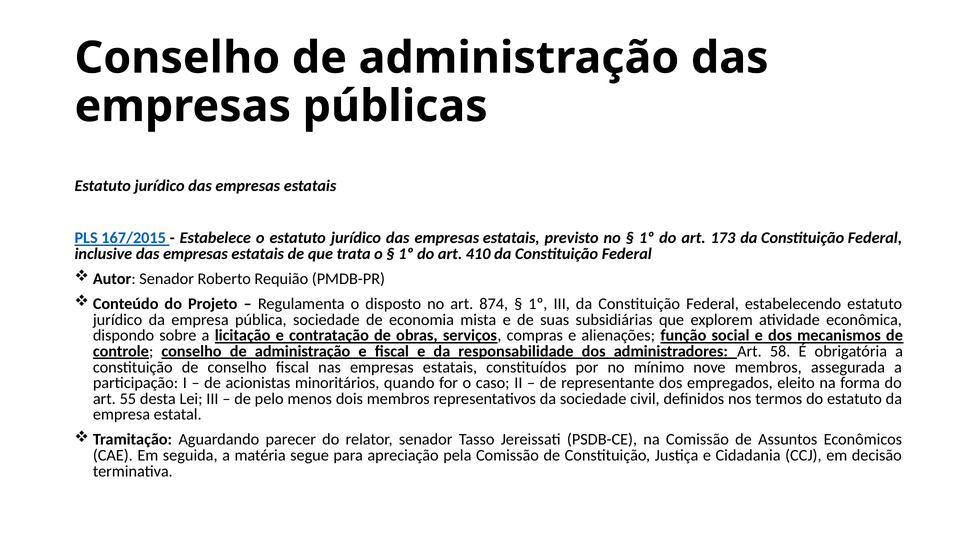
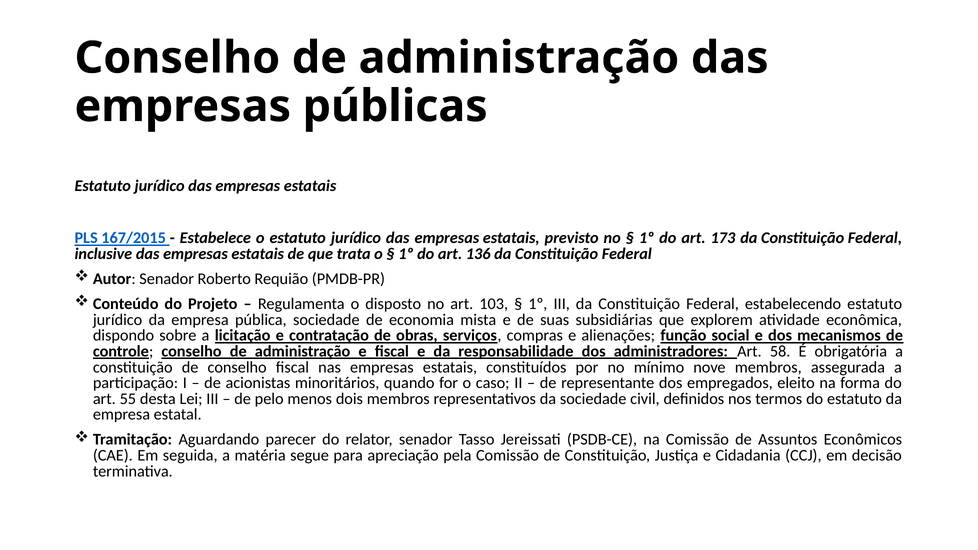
410: 410 -> 136 (478, 254)
874: 874 -> 103 (494, 304)
